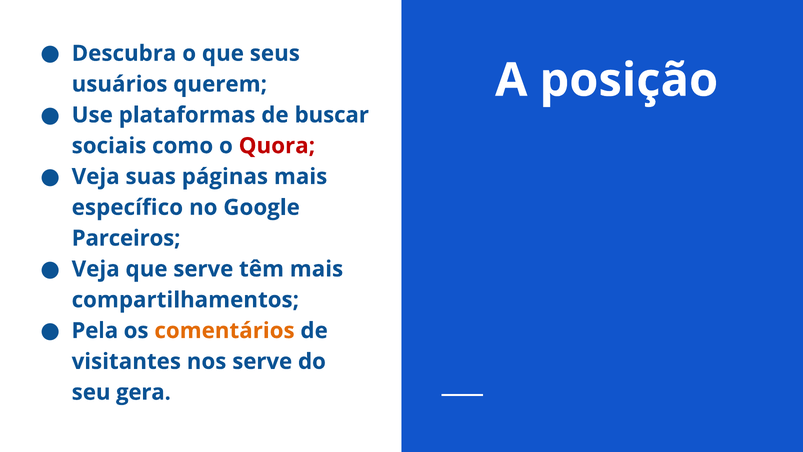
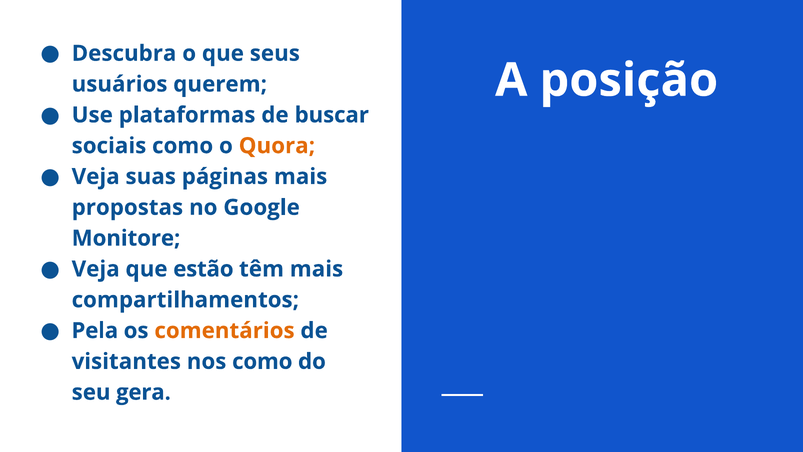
Quora colour: red -> orange (277, 146)
específico: específico -> propostas (127, 207)
Parceiros: Parceiros -> Monitore (126, 238)
que serve: serve -> estão (203, 269)
nos serve: serve -> como (262, 361)
